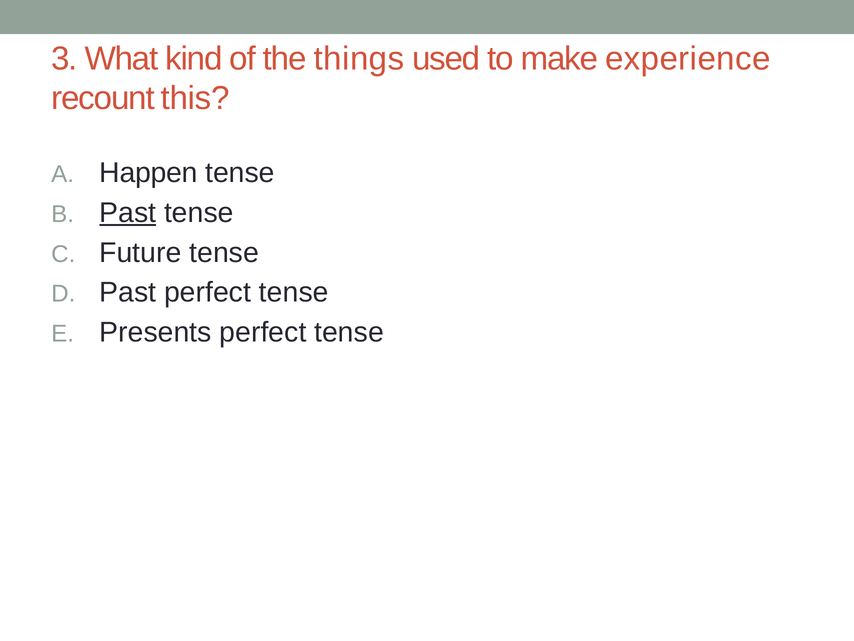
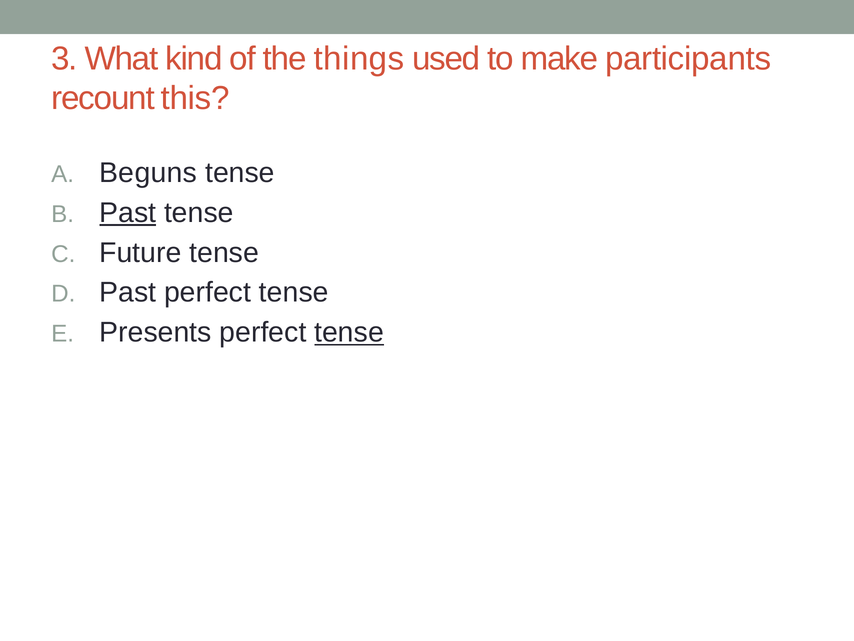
experience: experience -> participants (688, 59)
Happen: Happen -> Beguns (148, 173)
tense underline: none -> present (349, 332)
